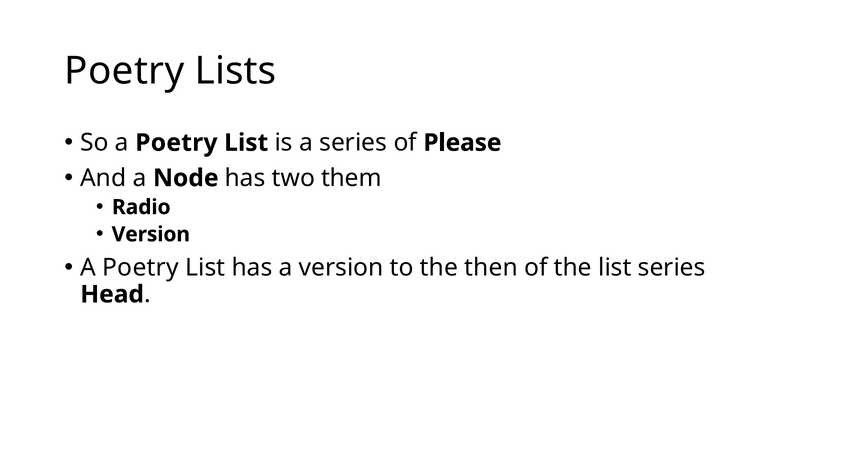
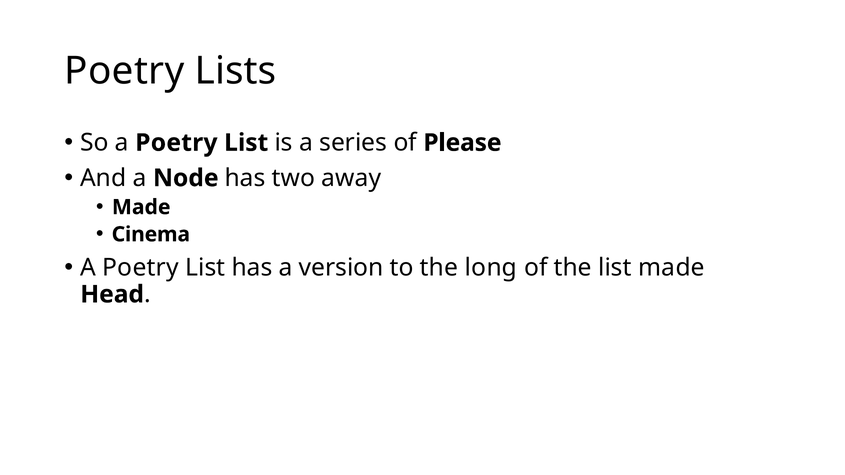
them: them -> away (351, 178)
Radio: Radio -> Made (141, 207)
Version: Version -> Cinema (151, 235)
then: then -> long (491, 268)
list series: series -> made (672, 268)
